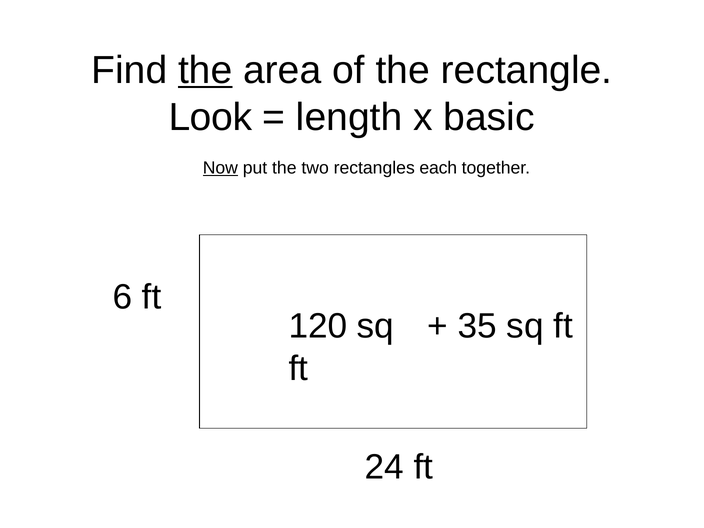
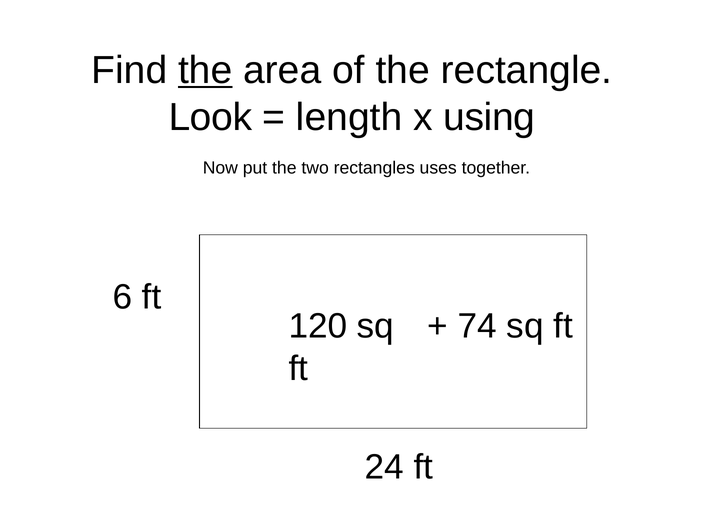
basic: basic -> using (489, 117)
Now underline: present -> none (220, 168)
each: each -> uses (438, 168)
35: 35 -> 74 (477, 326)
